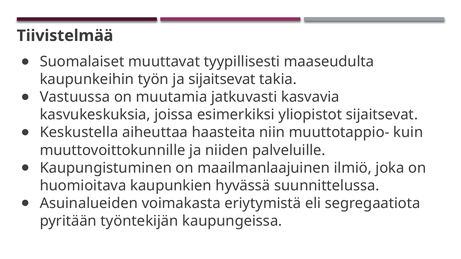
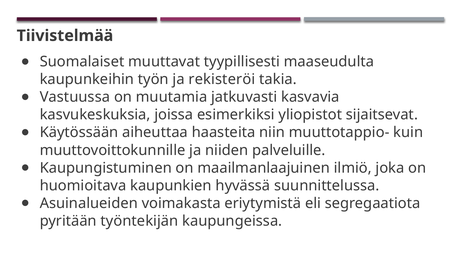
ja sijaitsevat: sijaitsevat -> rekisteröi (222, 79)
Keskustella: Keskustella -> Käytössään (79, 133)
